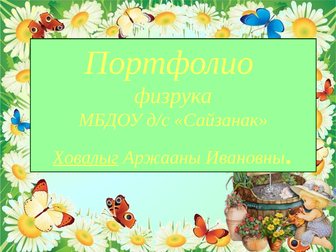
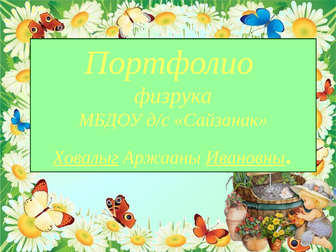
Ивановны underline: none -> present (245, 157)
